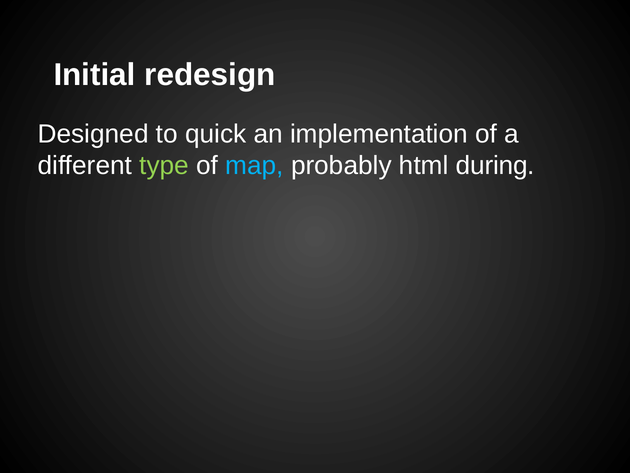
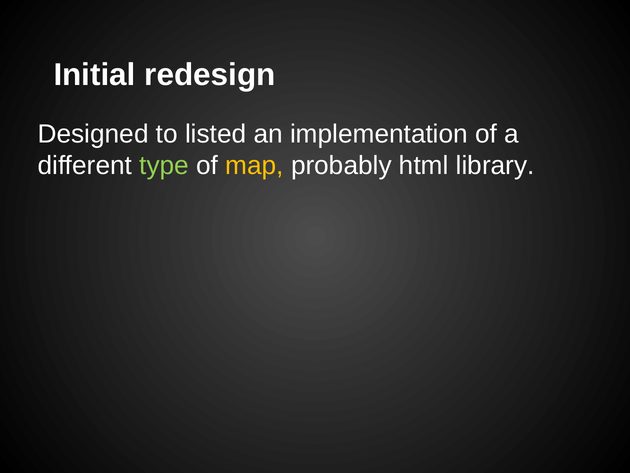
quick: quick -> listed (216, 134)
map colour: light blue -> yellow (255, 166)
during: during -> library (495, 166)
